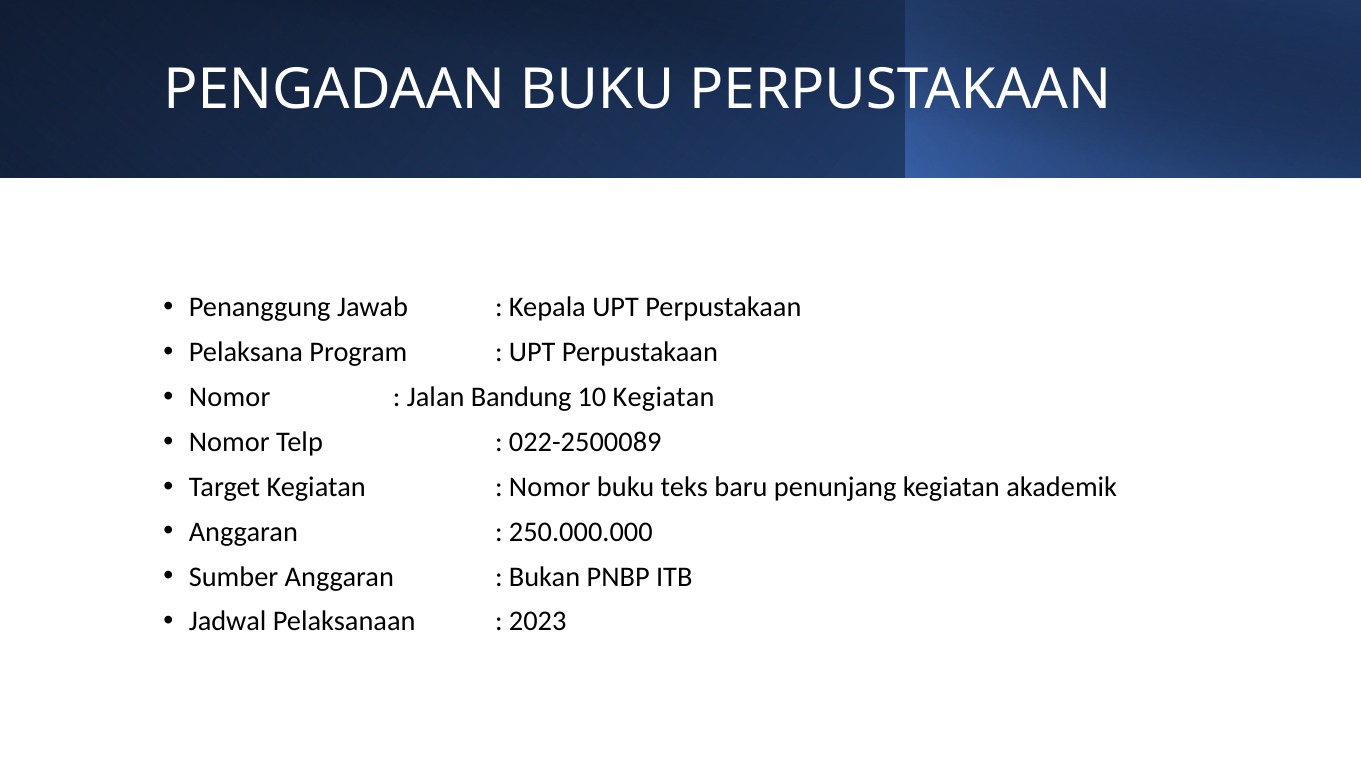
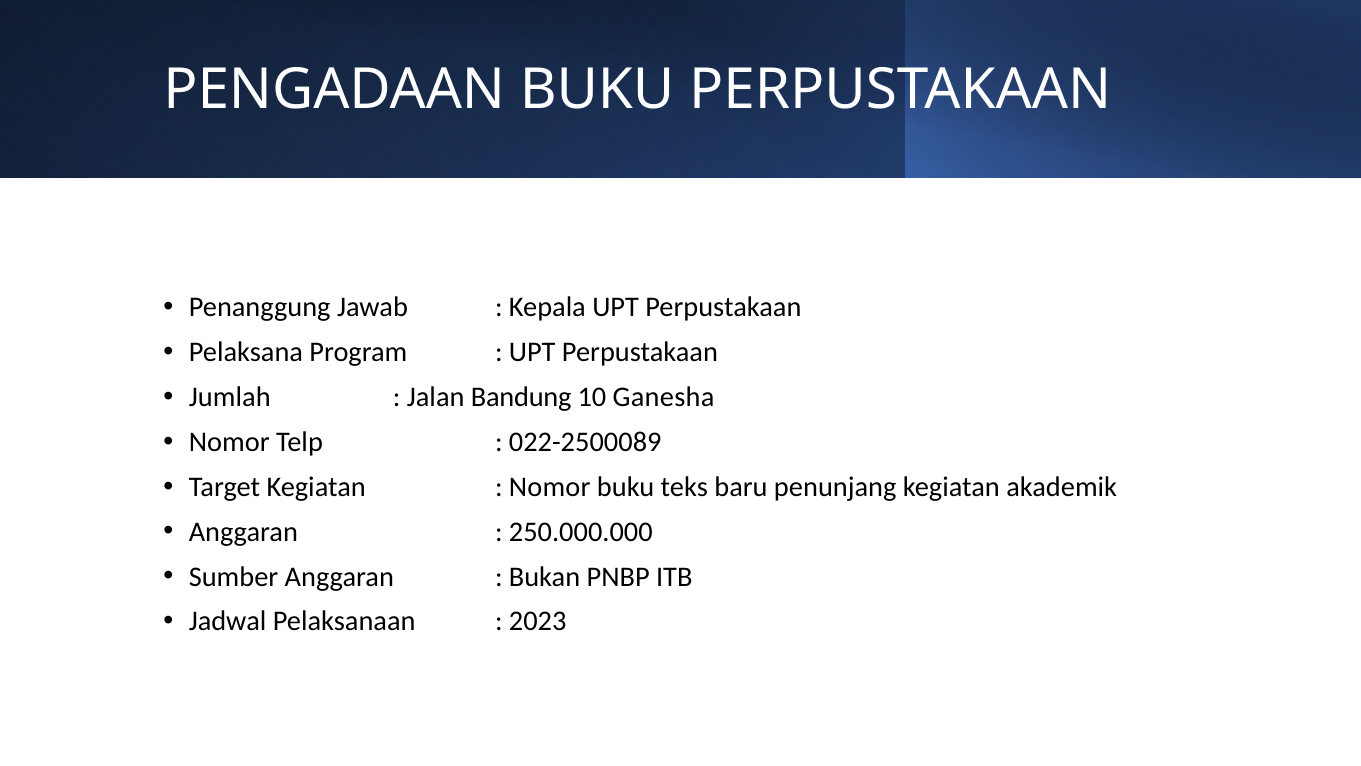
Nomor: Nomor -> Jumlah (230, 397)
10 Kegiatan: Kegiatan -> Ganesha (664, 397)
